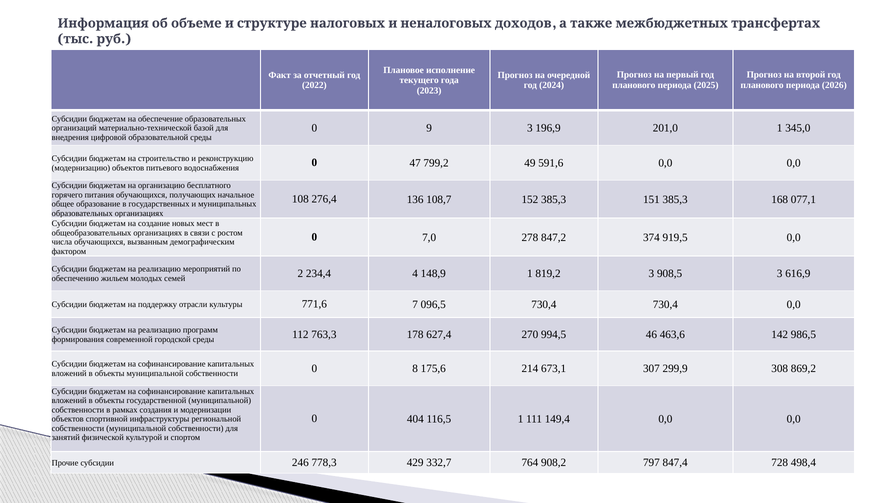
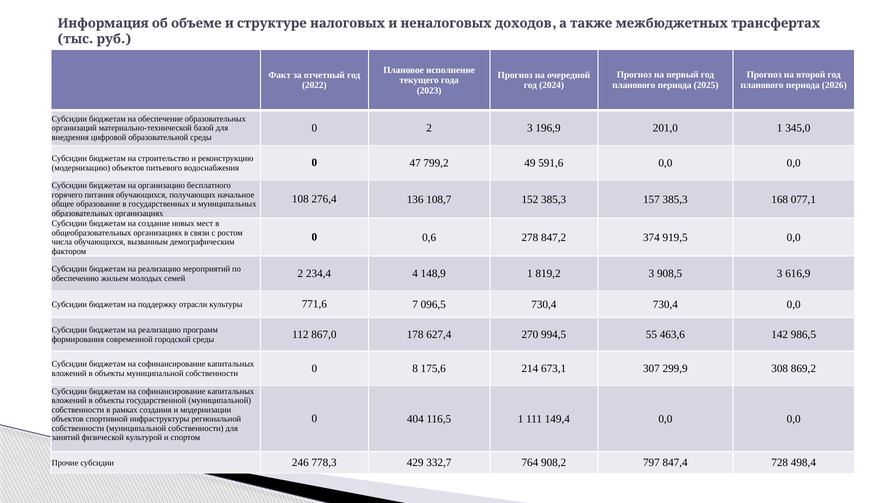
0 9: 9 -> 2 (429, 128)
151: 151 -> 157 (651, 200)
7,0: 7,0 -> 0,6 (429, 238)
763,3: 763,3 -> 867,0 (324, 335)
46: 46 -> 55 (651, 335)
